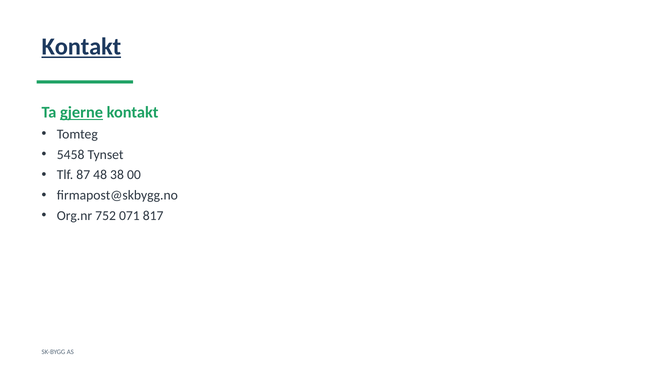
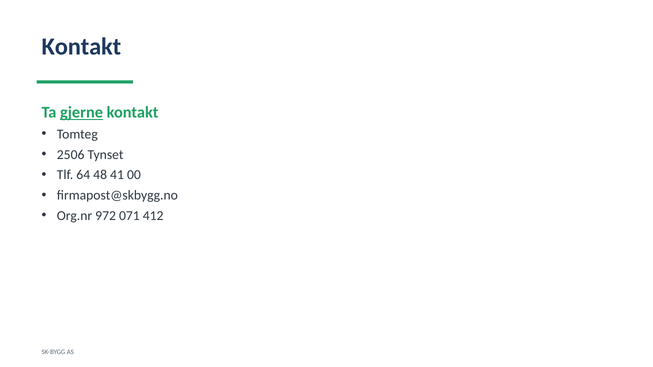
Kontakt underline: present -> none (81, 47)
5458: 5458 -> 2506 (71, 155)
87: 87 -> 64 (83, 175)
38: 38 -> 41 (117, 175)
752: 752 -> 972 (106, 216)
817: 817 -> 412 (153, 216)
